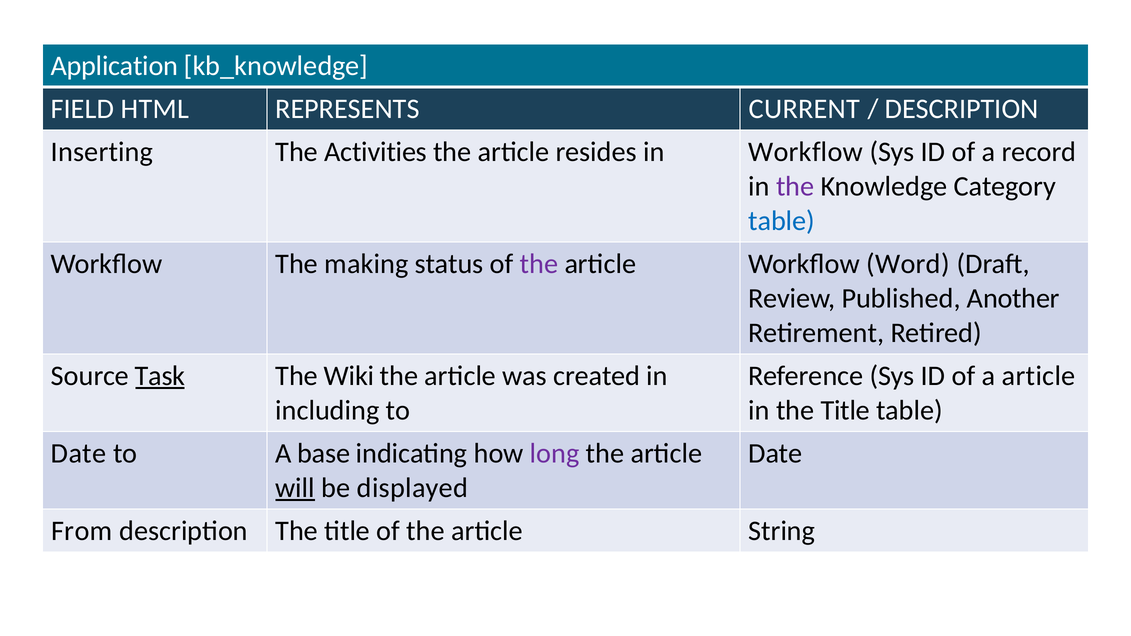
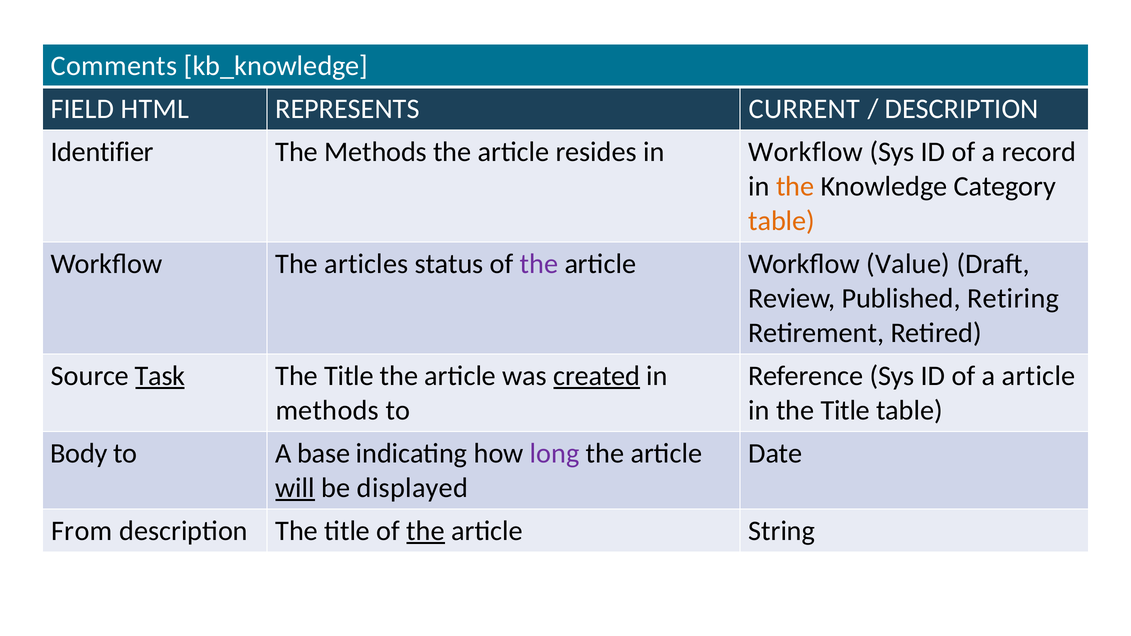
Application: Application -> Comments (114, 66)
Inserting: Inserting -> Identifier (102, 152)
The Activities: Activities -> Methods (376, 152)
the colour: purple -> orange (795, 186)
table colour: blue -> orange (782, 221)
making: making -> articles (366, 264)
Word: Word -> Value (908, 264)
Another: Another -> Retiring (1013, 298)
Wiki: Wiki -> Title (349, 376)
created underline: none -> present (597, 376)
including: including -> methods (327, 410)
Date: Date -> Body (79, 453)
the underline: none -> present (426, 531)
